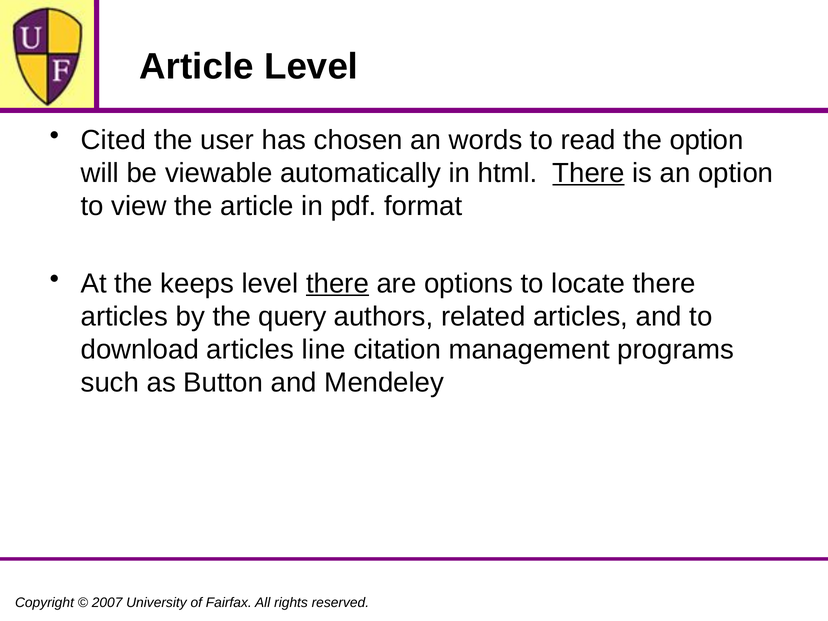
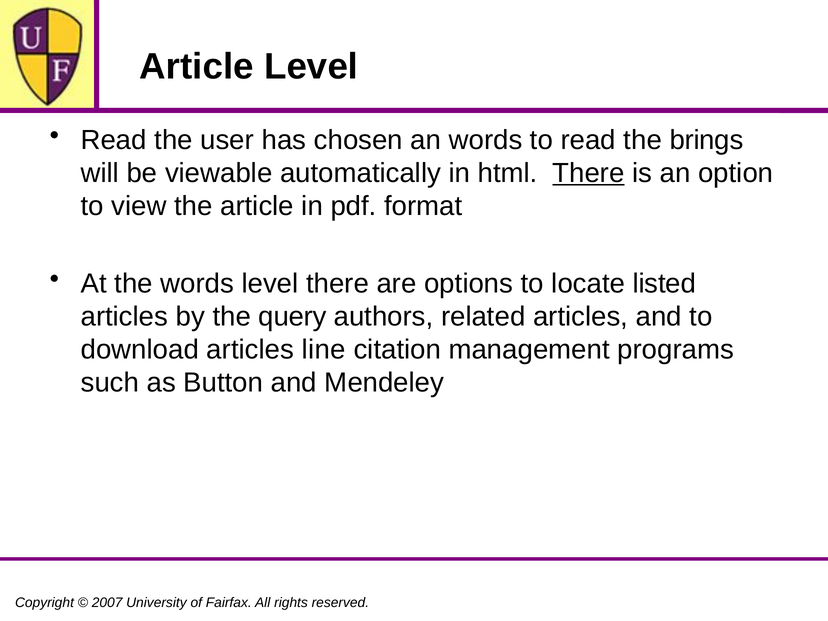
Cited: Cited -> Read (114, 140)
the option: option -> brings (706, 140)
the keeps: keeps -> words (197, 283)
there underline: present -> none (338, 283)
locate there: there -> listed (664, 283)
